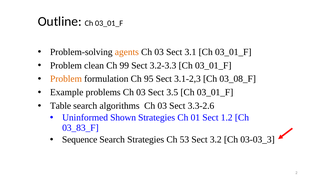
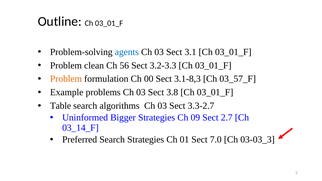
agents colour: orange -> blue (127, 52)
99: 99 -> 56 (124, 65)
95: 95 -> 00 (149, 79)
3.1-2,3: 3.1-2,3 -> 3.1-8,3 (187, 79)
03_08_F: 03_08_F -> 03_57_F (238, 79)
3.5: 3.5 -> 3.8 (172, 92)
3.3-2.6: 3.3-2.6 -> 3.3-2.7 (201, 106)
Shown: Shown -> Bigger (123, 118)
01: 01 -> 09 (195, 118)
1.2: 1.2 -> 2.7 (227, 118)
03_83_F: 03_83_F -> 03_14_F (80, 128)
Sequence: Sequence -> Preferred (80, 140)
53: 53 -> 01 (184, 140)
3.2: 3.2 -> 7.0 (216, 140)
